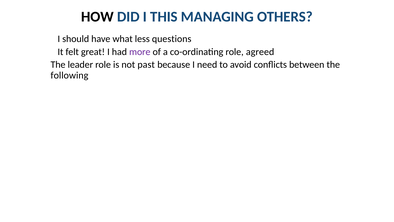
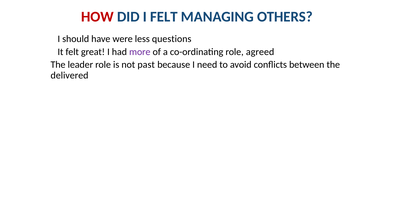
HOW colour: black -> red (98, 17)
I THIS: THIS -> FELT (164, 17)
what: what -> were (123, 39)
following: following -> delivered (69, 75)
